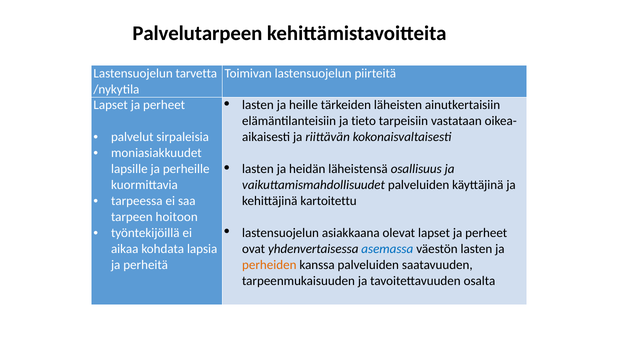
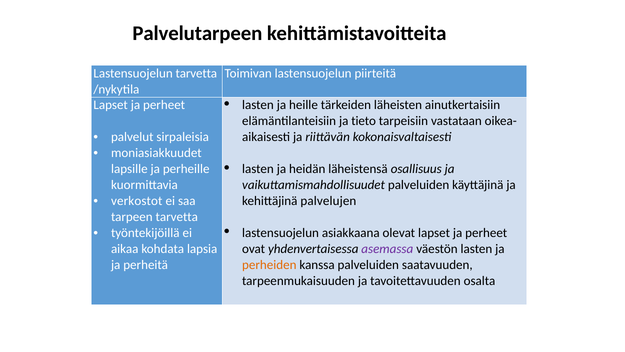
tarpeessa: tarpeessa -> verkostot (137, 201)
kartoitettu: kartoitettu -> palvelujen (328, 201)
tarpeen hoitoon: hoitoon -> tarvetta (177, 217)
asemassa colour: blue -> purple (387, 249)
